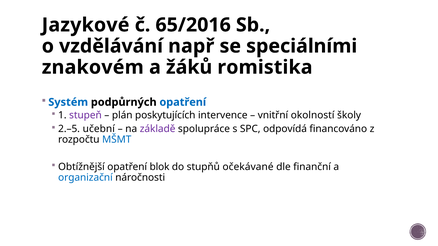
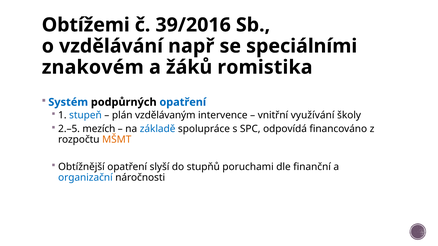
Jazykové: Jazykové -> Obtížemi (86, 25)
65/2016: 65/2016 -> 39/2016 (193, 25)
stupeň colour: purple -> blue (85, 115)
poskytujících: poskytujících -> vzdělávaným (165, 115)
okolností: okolností -> využívání (313, 115)
učební: učební -> mezích (99, 129)
základě colour: purple -> blue (158, 129)
MŠMT colour: blue -> orange (117, 140)
blok: blok -> slyší (160, 167)
očekávané: očekávané -> poruchami (248, 167)
